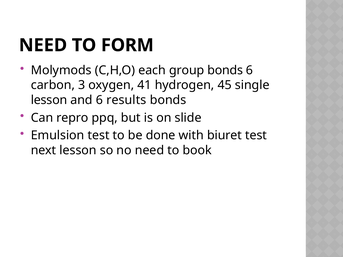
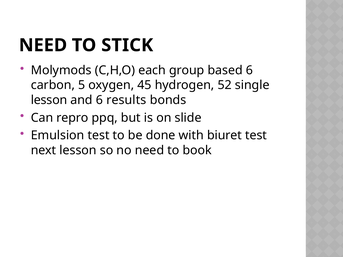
FORM: FORM -> STICK (127, 45)
group bonds: bonds -> based (225, 70)
3: 3 -> 5 (82, 85)
41: 41 -> 45 (144, 85)
45: 45 -> 52 (225, 85)
